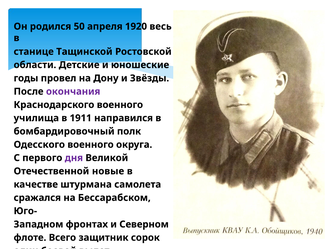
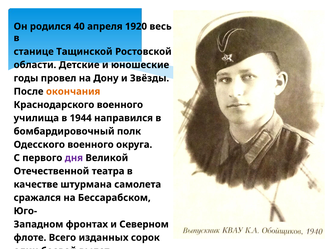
50: 50 -> 40 (79, 26)
окончания colour: purple -> orange (73, 91)
1911: 1911 -> 1944 (81, 118)
новые: новые -> театра (108, 171)
защитник: защитник -> изданных (104, 237)
